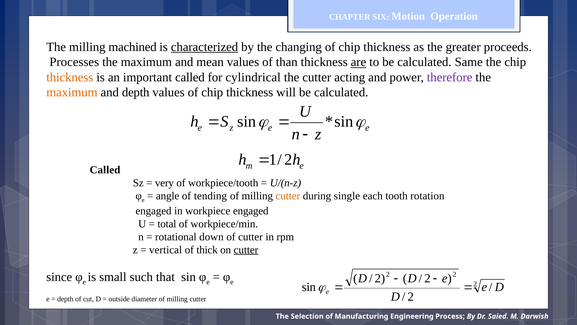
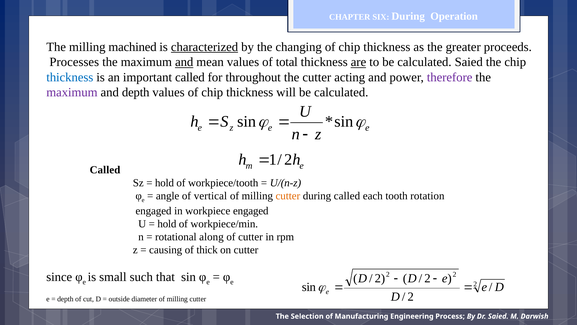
SIX Motion: Motion -> During (408, 16)
and underline: none -> present (184, 62)
than: than -> total (287, 62)
calculated Same: Same -> Saied (469, 62)
thickness colour: orange -> blue (70, 77)
cylindrical: cylindrical -> throughout (253, 77)
maximum colour: orange -> purple (72, 92)
very: very -> hold (164, 183)
tending: tending -> vertical (210, 196)
during single: single -> called (347, 196)
total: total -> hold (167, 223)
down: down -> along (211, 236)
vertical: vertical -> causing (166, 249)
cutter underline: present -> none (246, 249)
